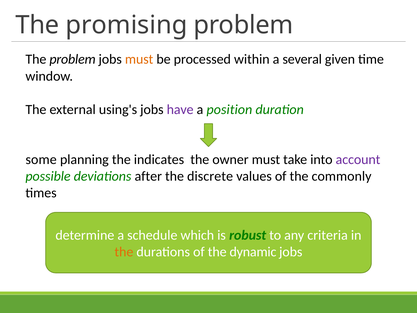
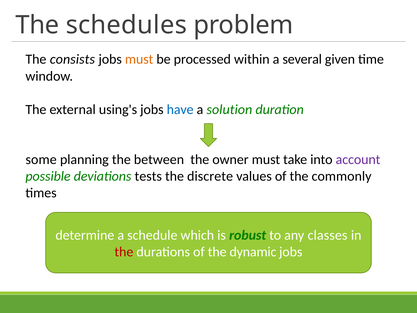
promising: promising -> schedules (126, 25)
The problem: problem -> consists (72, 59)
have colour: purple -> blue (180, 109)
position: position -> solution (229, 109)
indicates: indicates -> between (159, 159)
after: after -> tests (148, 176)
criteria: criteria -> classes (328, 235)
the colour: orange -> red (124, 252)
